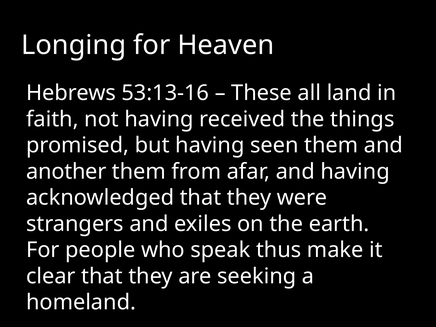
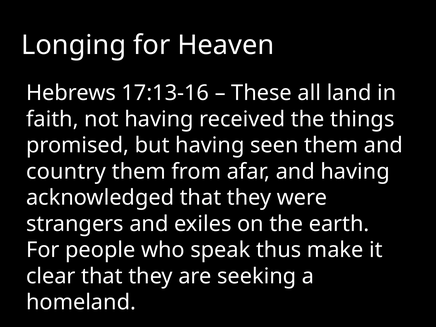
53:13-16: 53:13-16 -> 17:13-16 (165, 93)
another: another -> country (66, 172)
